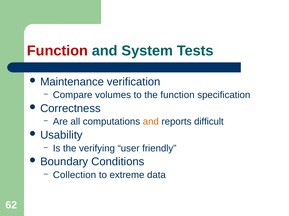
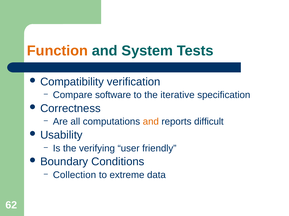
Function colour: red -> orange (57, 51)
Maintenance: Maintenance -> Compatibility (72, 82)
volumes: volumes -> software (113, 95)
the function: function -> iterative (177, 95)
